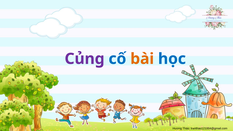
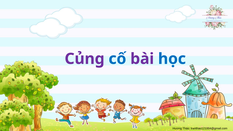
bài colour: orange -> purple (142, 59)
